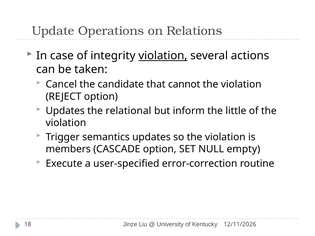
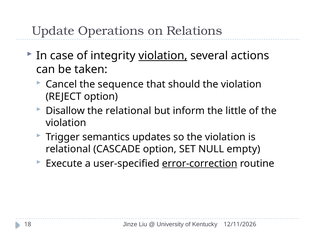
candidate: candidate -> sequence (121, 84)
cannot: cannot -> should (184, 84)
Updates: Updates -> Disallow (65, 111)
members: members -> relational (68, 149)
error-correction underline: none -> present (200, 164)
